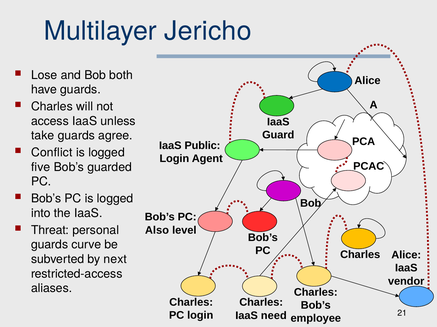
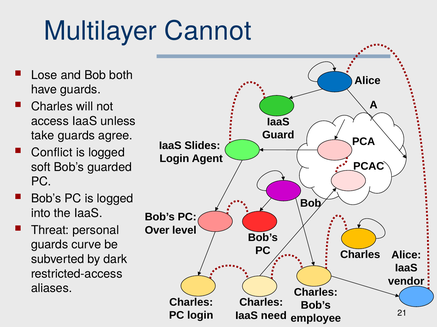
Jericho: Jericho -> Cannot (208, 31)
Public: Public -> Slides (202, 146)
five: five -> soft (41, 167)
Also: Also -> Over (157, 231)
next: next -> dark (115, 260)
